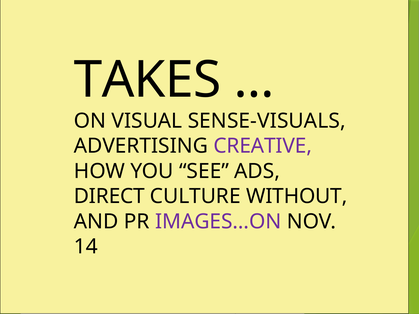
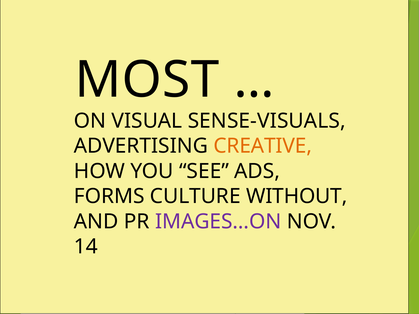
TAKES: TAKES -> MOST (147, 80)
CREATIVE colour: purple -> orange (263, 146)
DIRECT: DIRECT -> FORMS (109, 196)
